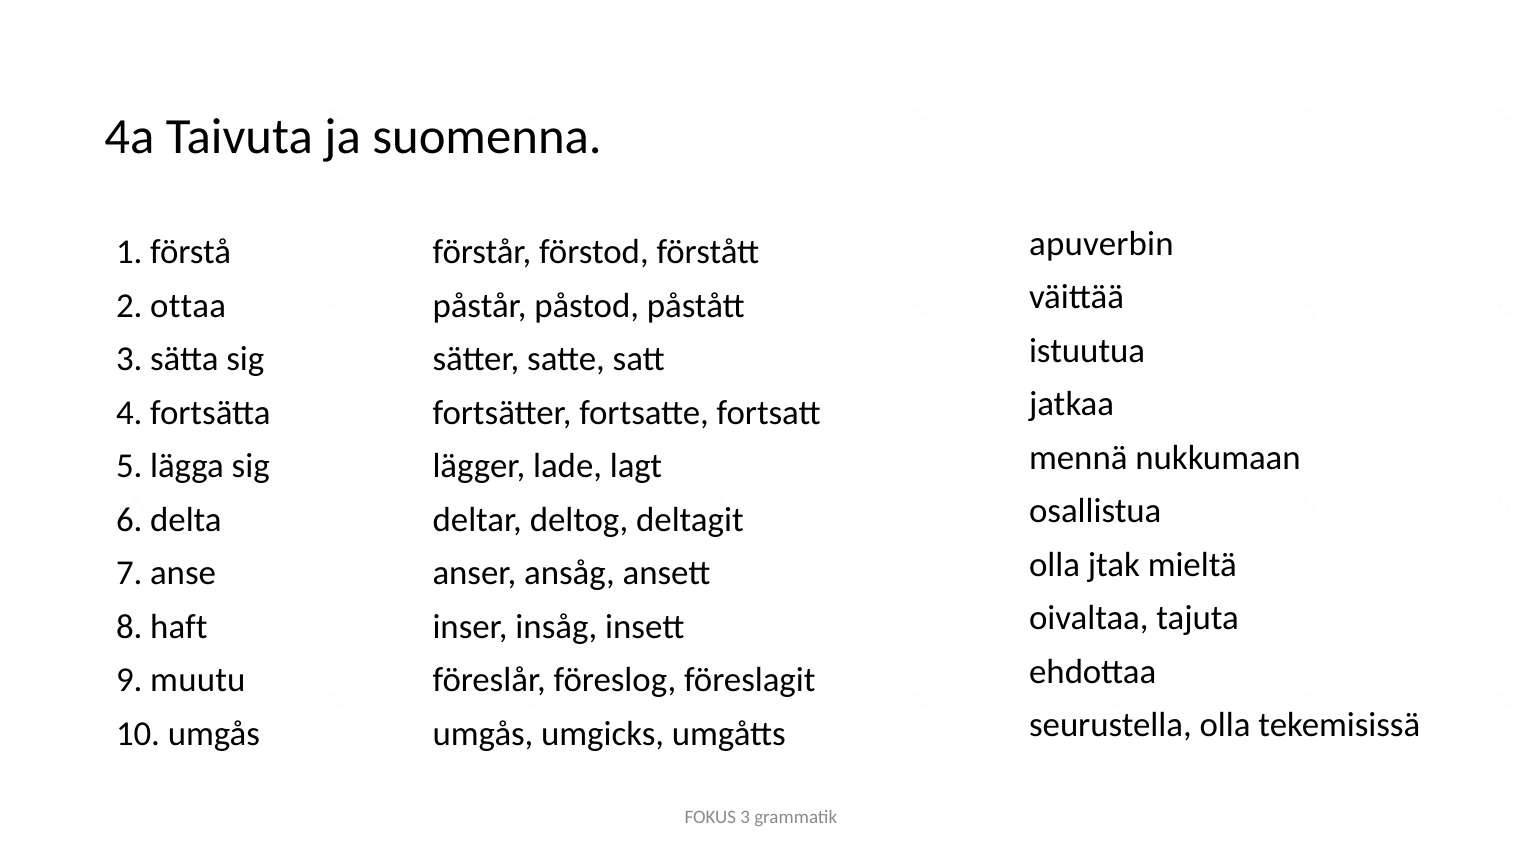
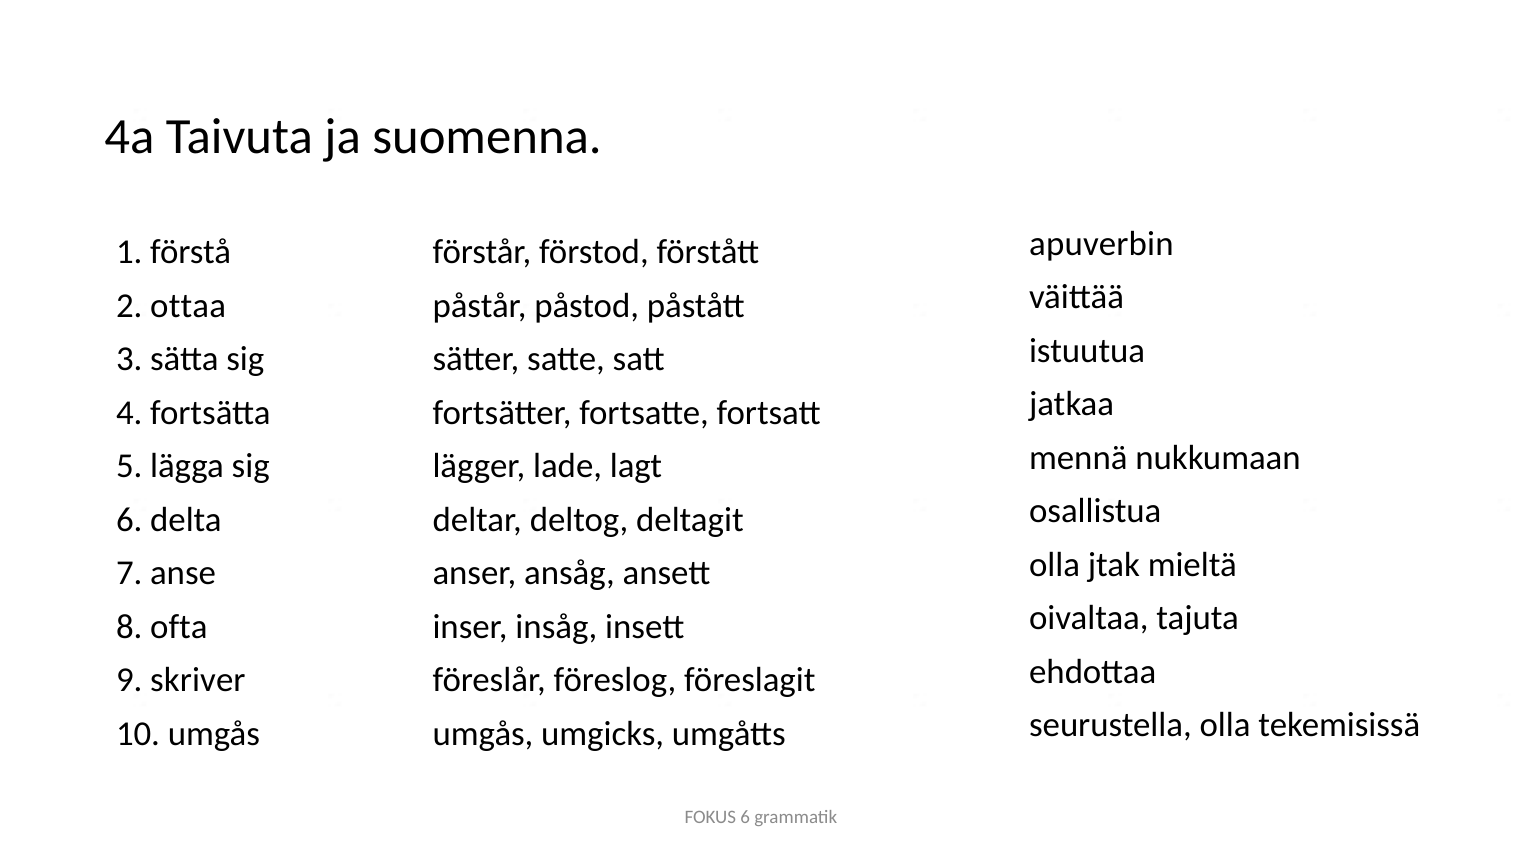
haft: haft -> ofta (179, 627)
muutu: muutu -> skriver (198, 680)
FOKUS 3: 3 -> 6 (745, 817)
